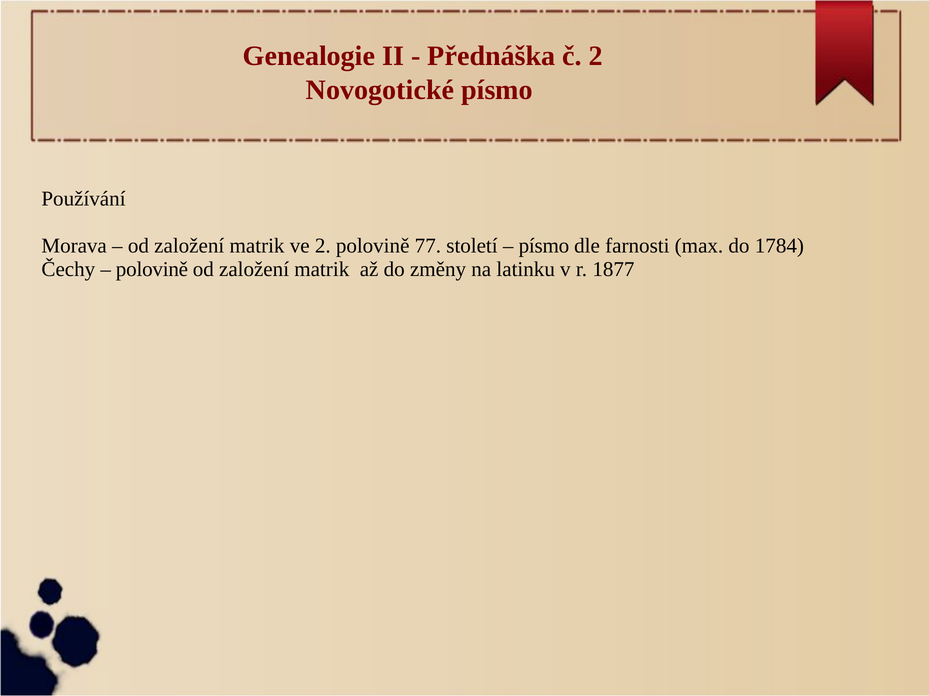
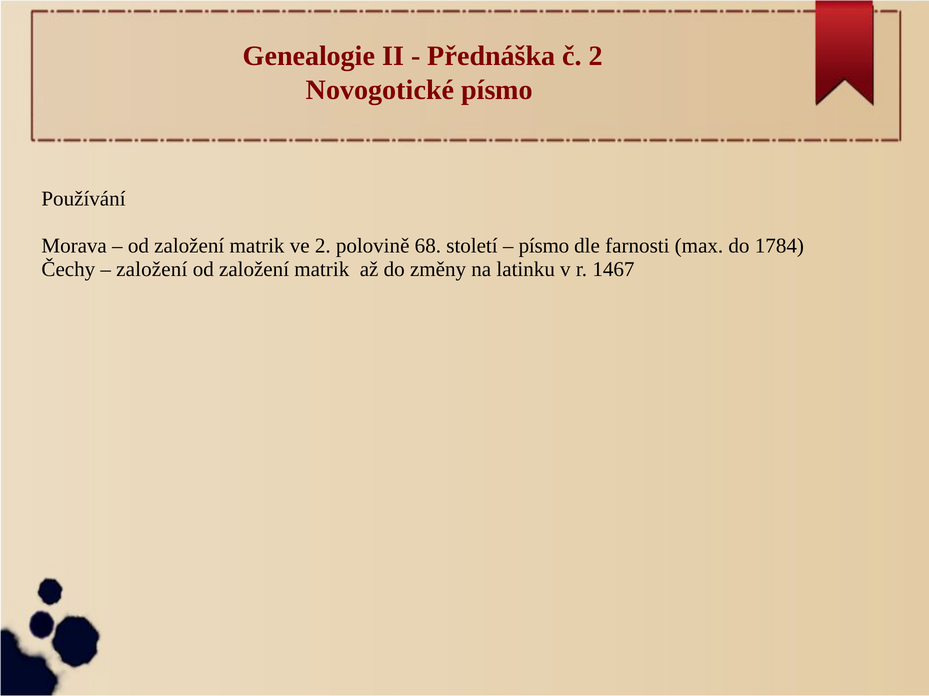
77: 77 -> 68 (428, 246)
polovině: polovině -> založení (152, 270)
1877: 1877 -> 1467 (613, 270)
